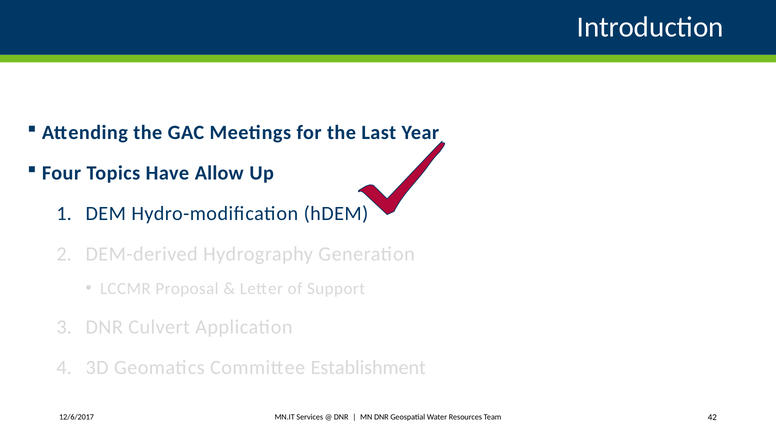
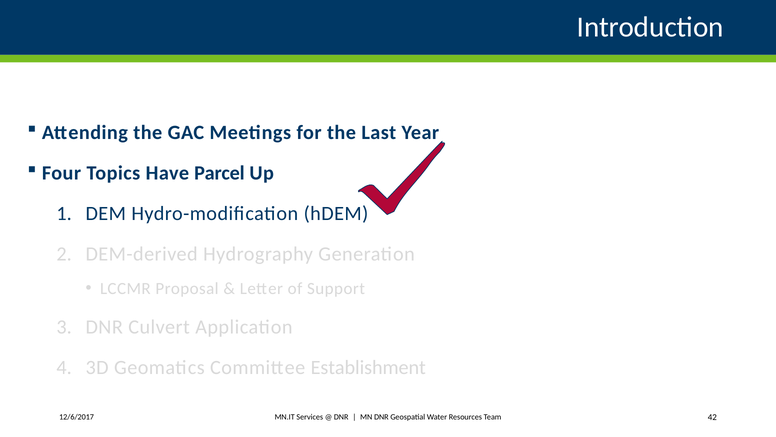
Allow: Allow -> Parcel (219, 173)
